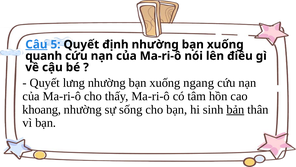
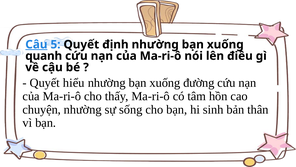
lưng: lưng -> hiểu (74, 83)
ngang: ngang -> đường (199, 83)
khoang: khoang -> chuyện (42, 109)
bản underline: present -> none (235, 109)
